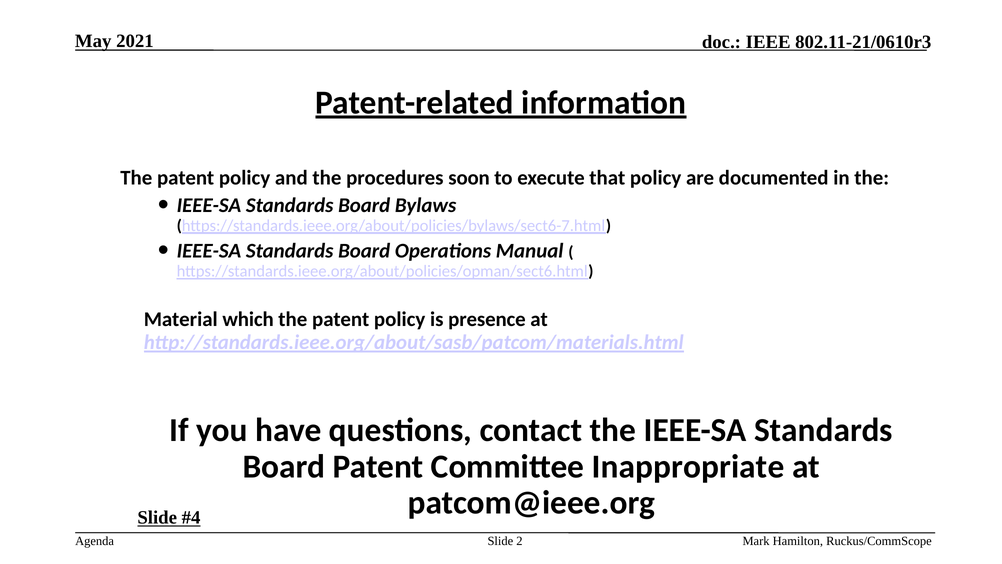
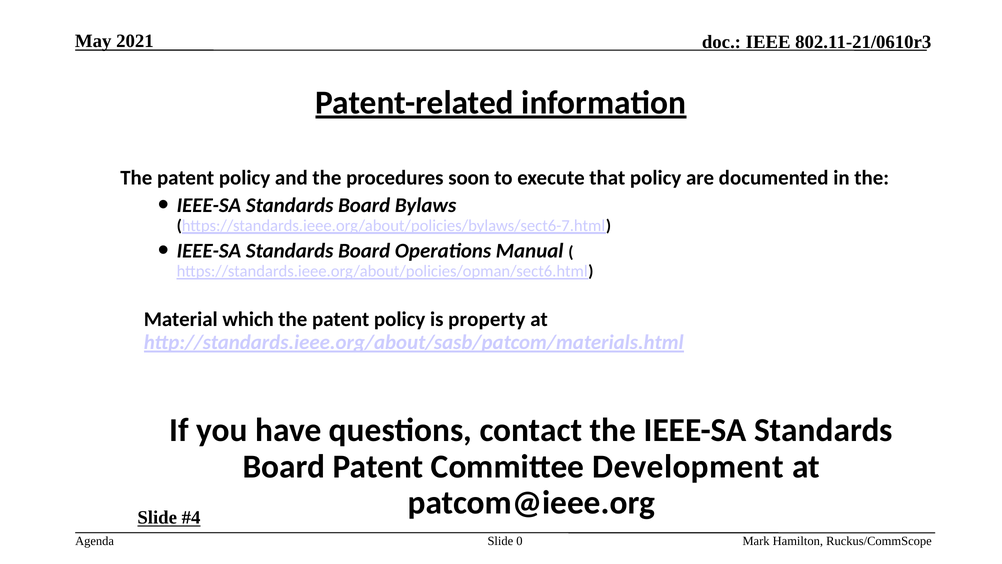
presence: presence -> property (487, 319)
Inappropriate: Inappropriate -> Development (688, 466)
2: 2 -> 0 (519, 541)
